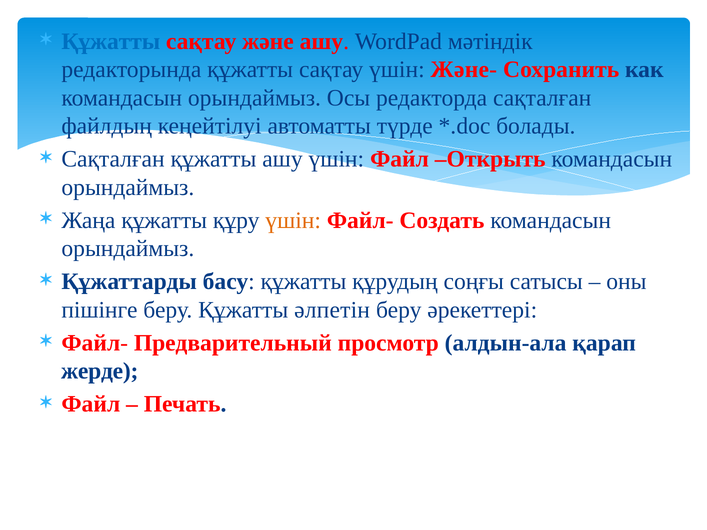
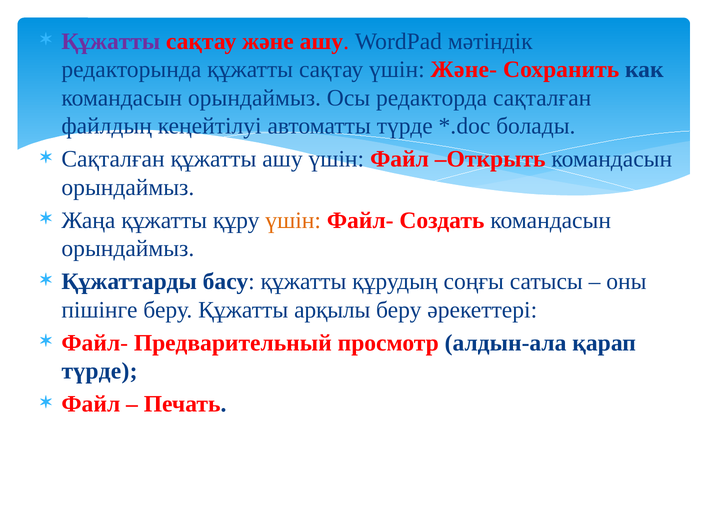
Құжатты colour: blue -> purple (111, 41)
әлпетін: әлпетін -> арқылы (332, 310)
жерде: жерде -> түрде (100, 371)
